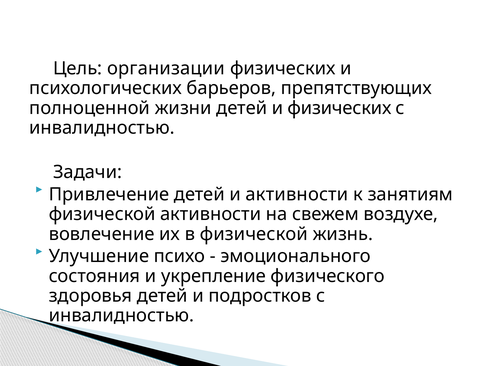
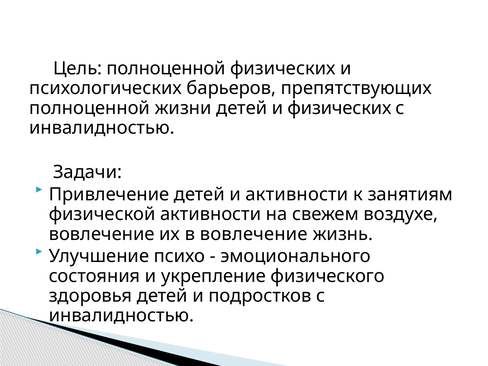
Цель организации: организации -> полноценной (166, 68)
в физической: физической -> вовлечение (254, 234)
